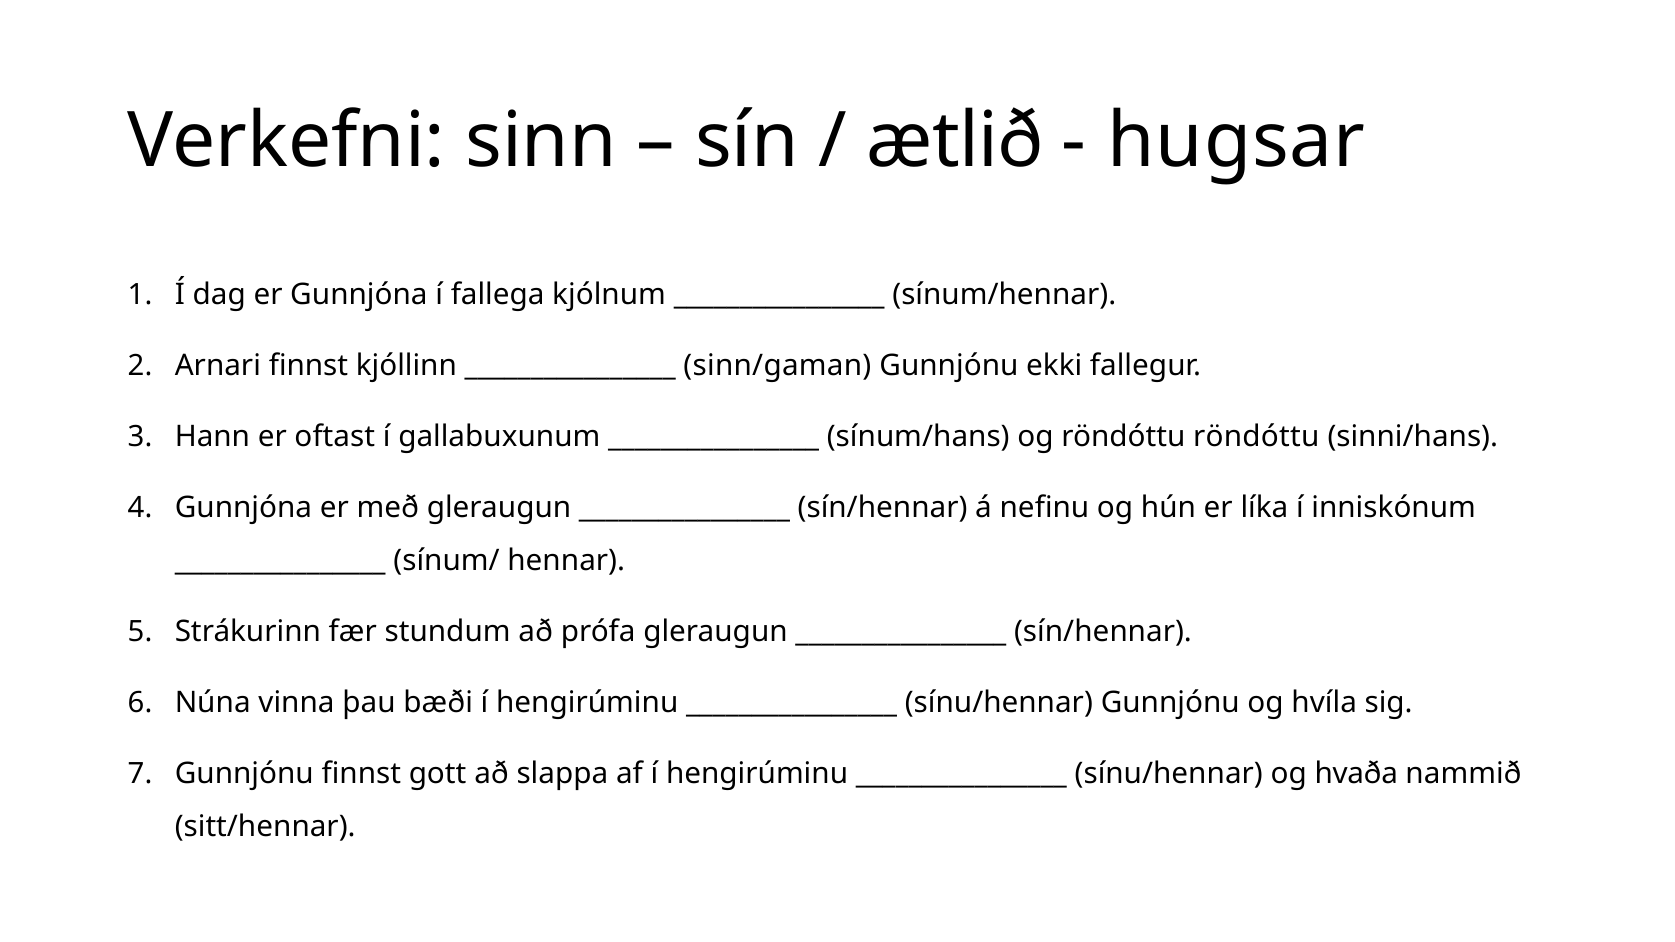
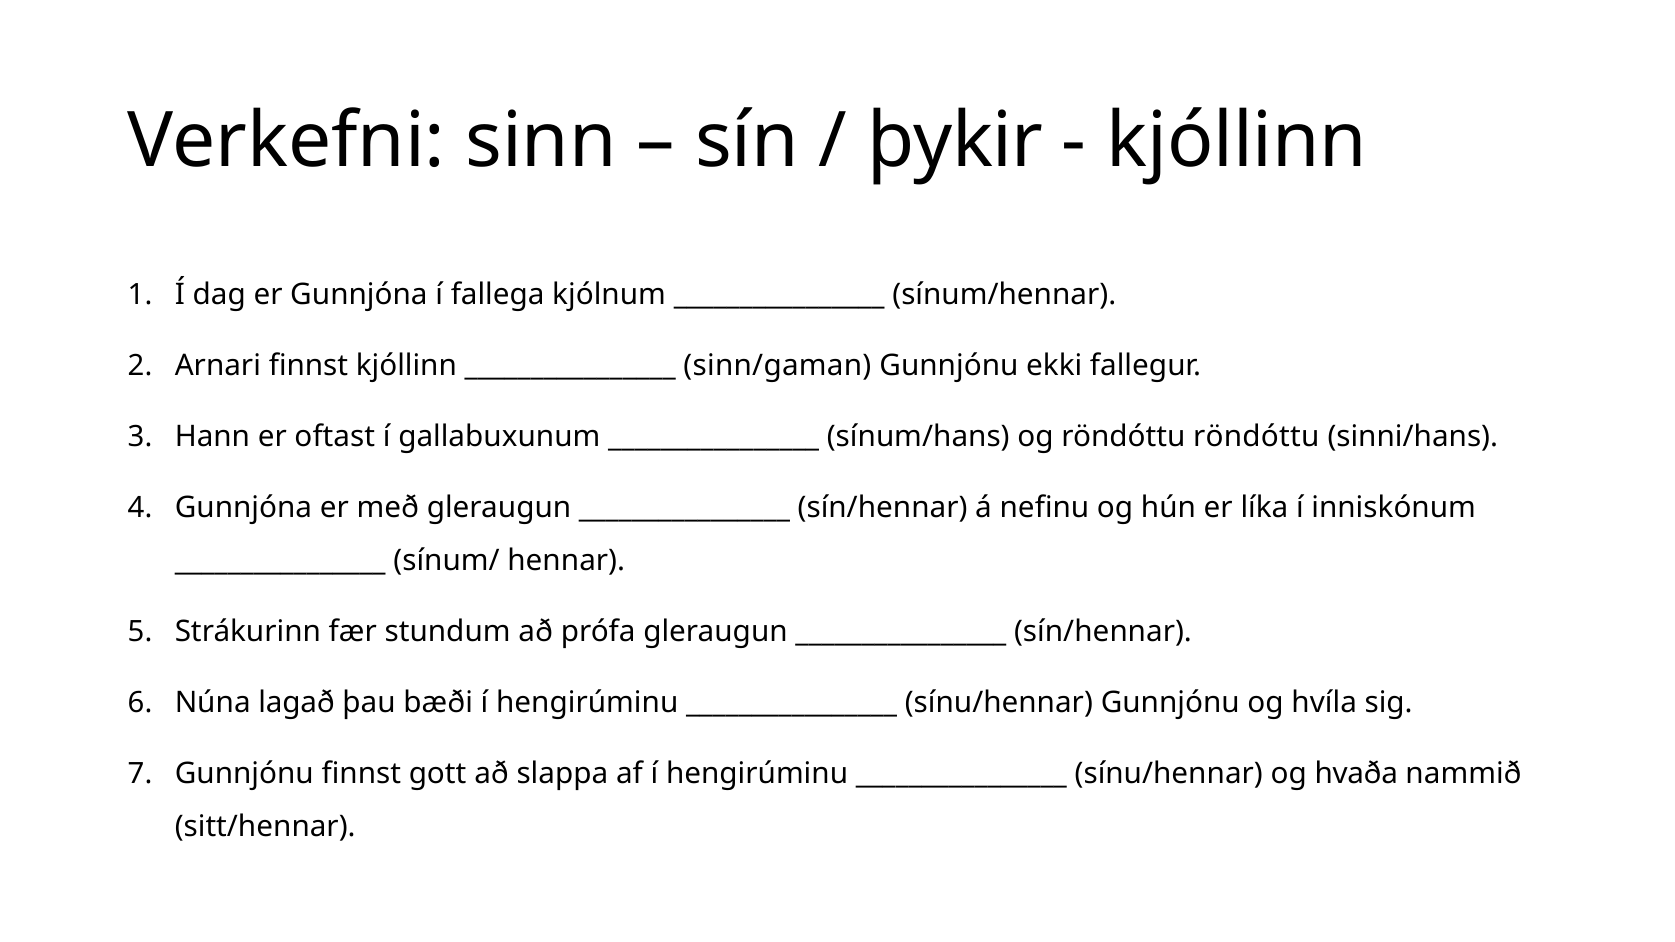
ætlið: ætlið -> þykir (955, 141)
hugsar: hugsar -> kjóllinn (1237, 141)
vinna: vinna -> lagað (297, 703)
